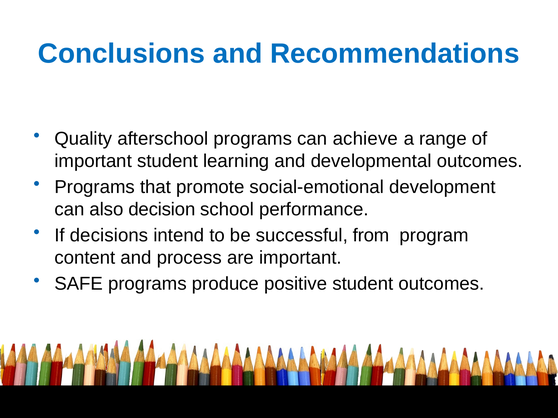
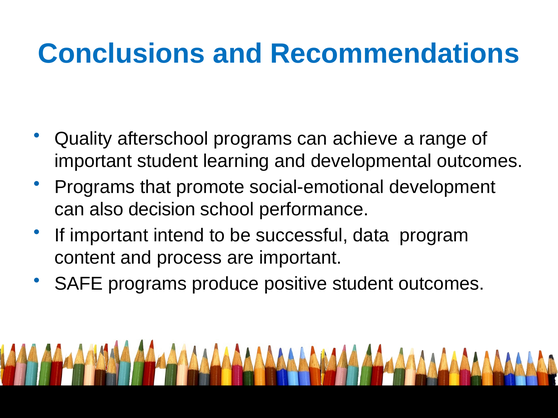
If decisions: decisions -> important (109, 236)
from: from -> data (371, 236)
